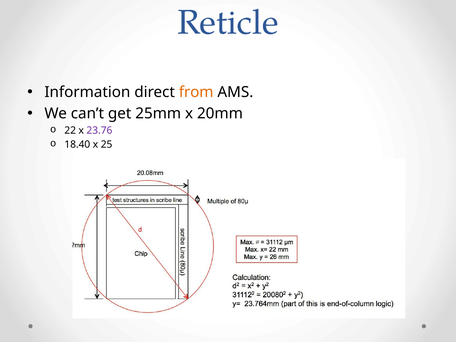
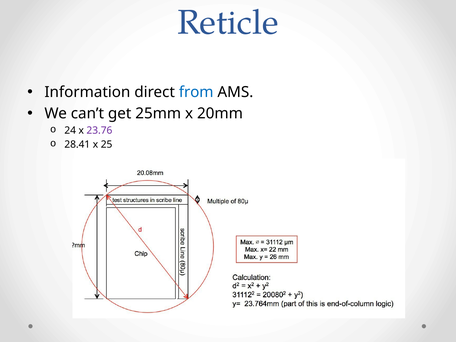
from colour: orange -> blue (196, 92)
22: 22 -> 24 (70, 130)
18.40: 18.40 -> 28.41 (77, 145)
